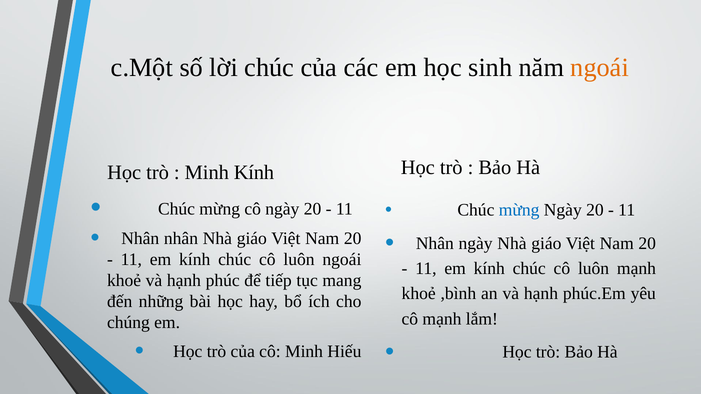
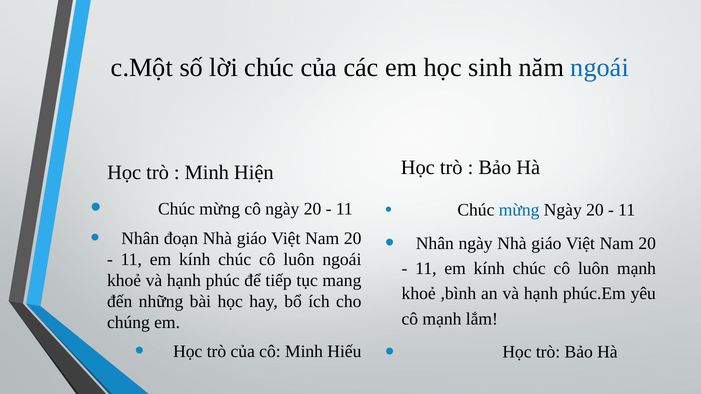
ngoái colour: orange -> blue (600, 68)
Minh Kính: Kính -> Hiện (254, 173)
Nhân nhân: nhân -> đoạn (181, 239)
